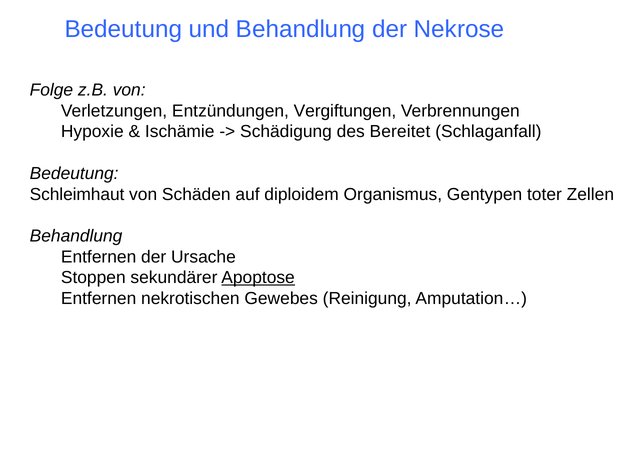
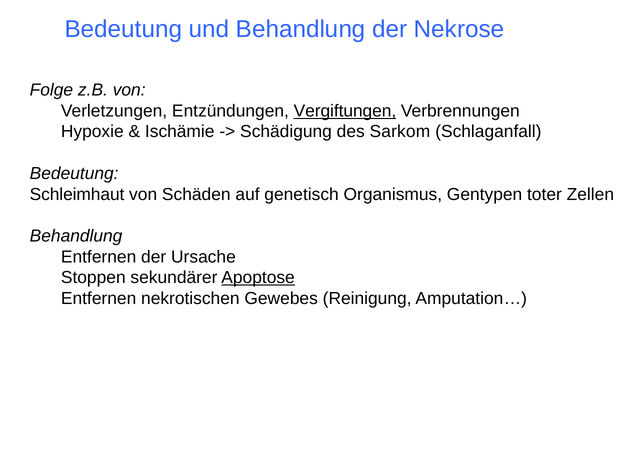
Vergiftungen underline: none -> present (345, 111)
Bereitet: Bereitet -> Sarkom (400, 132)
diploidem: diploidem -> genetisch (302, 194)
